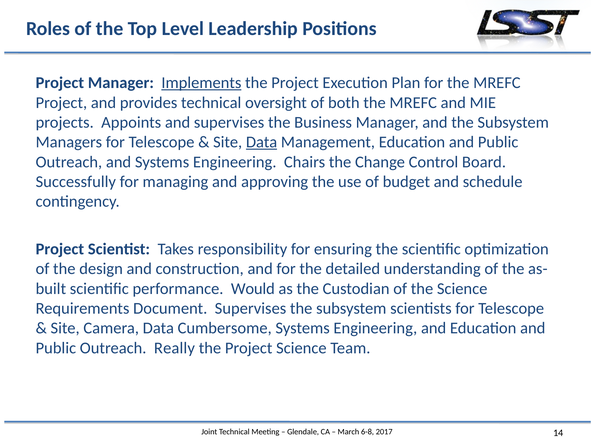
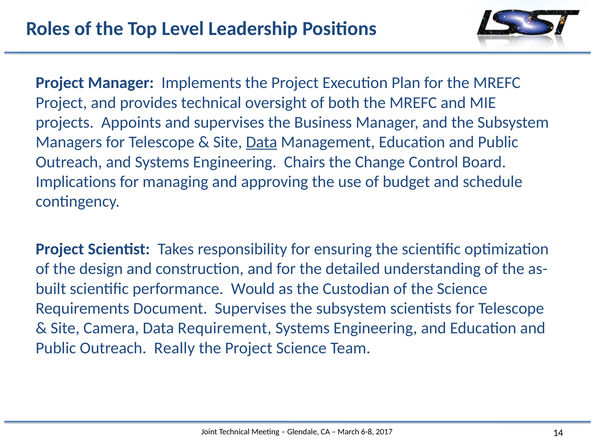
Implements underline: present -> none (201, 83)
Successfully: Successfully -> Implications (76, 182)
Cumbersome: Cumbersome -> Requirement (225, 329)
